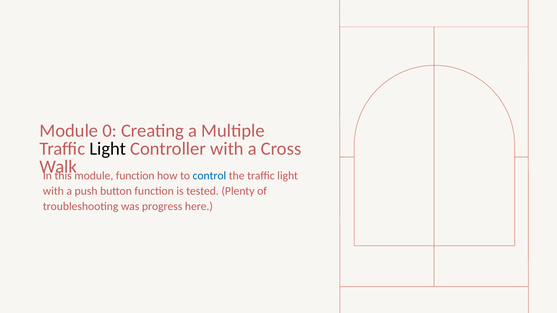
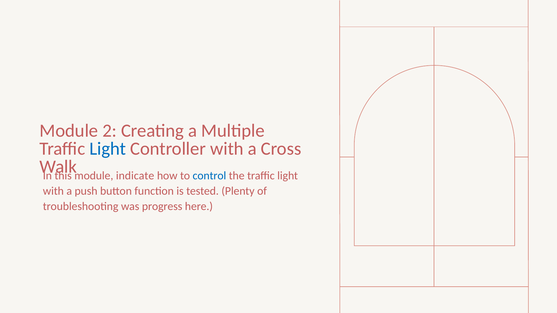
0: 0 -> 2 (110, 131)
Light colour: black -> blue (108, 149)
module function: function -> indicate (135, 176)
